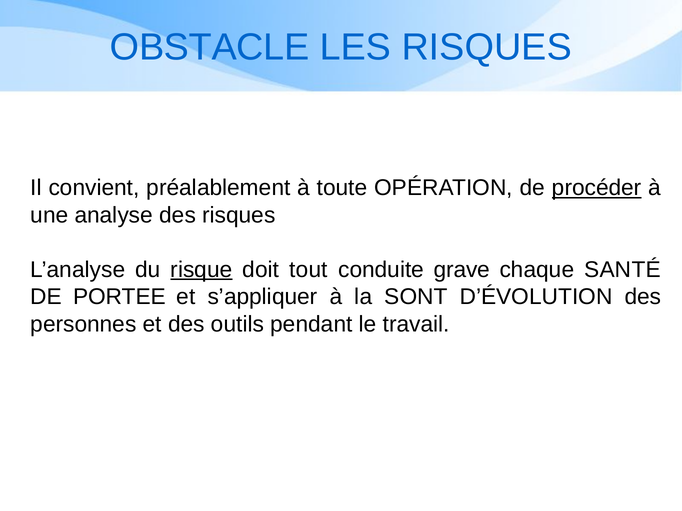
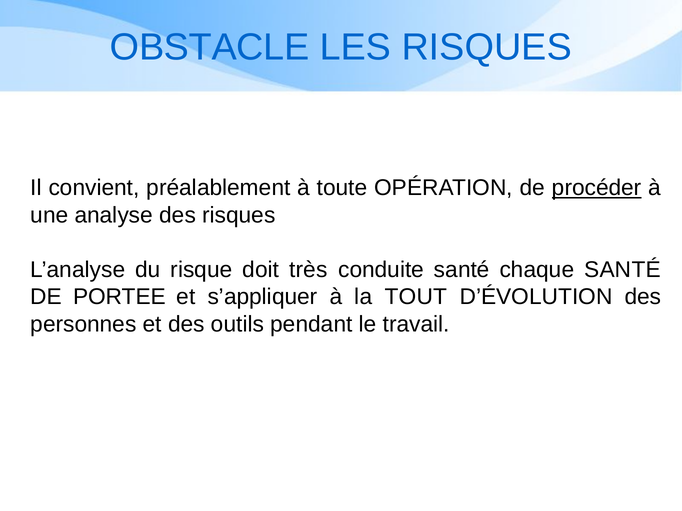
risque underline: present -> none (201, 270)
tout: tout -> très (308, 270)
conduite grave: grave -> santé (462, 270)
SONT: SONT -> TOUT (416, 297)
